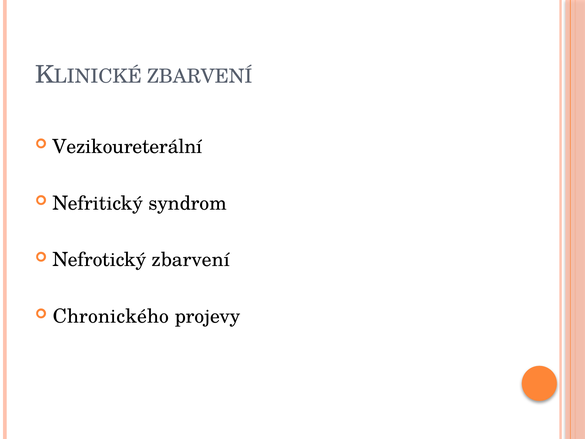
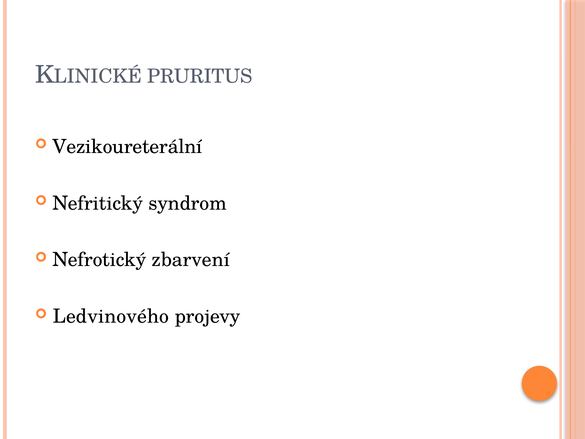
ZBARVENÍ: ZBARVENÍ -> PRURITUS (200, 76)
Chronického: Chronického -> Ledvinového (111, 316)
